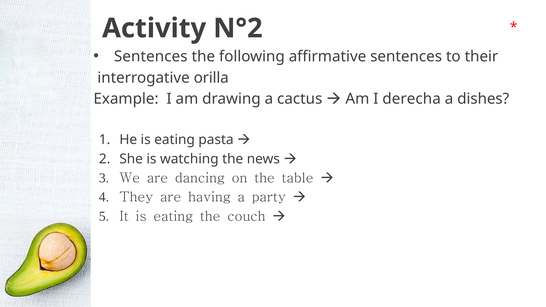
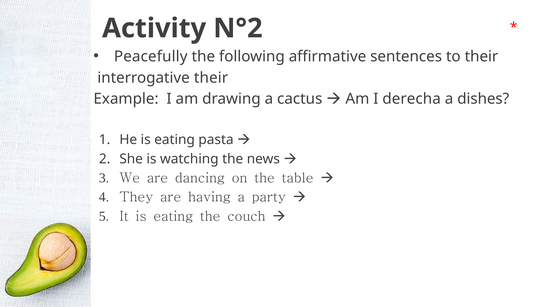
Sentences: Sentences -> Peacefully (151, 56)
interrogative orilla: orilla -> their (211, 78)
